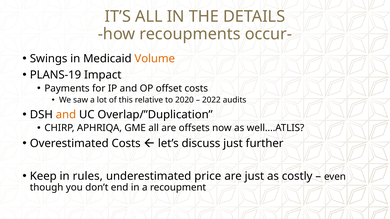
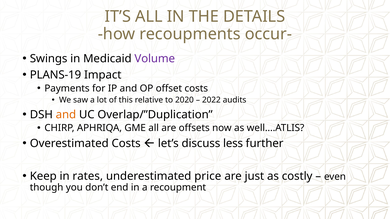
Volume colour: orange -> purple (155, 59)
discuss just: just -> less (233, 144)
rules: rules -> rates (88, 176)
